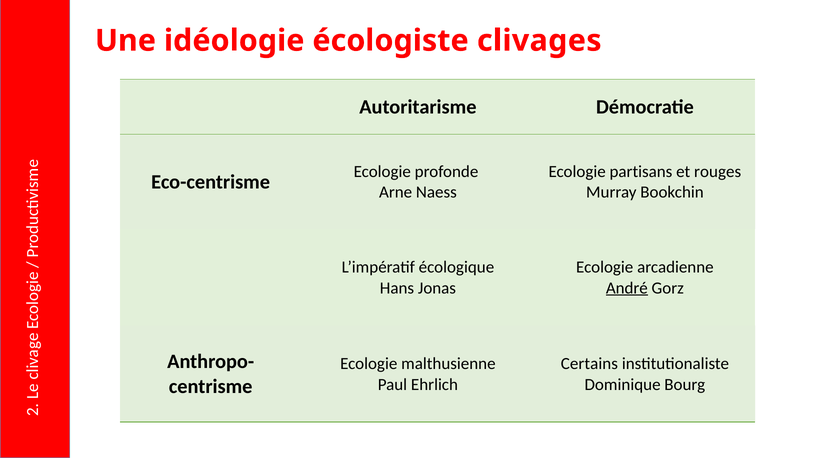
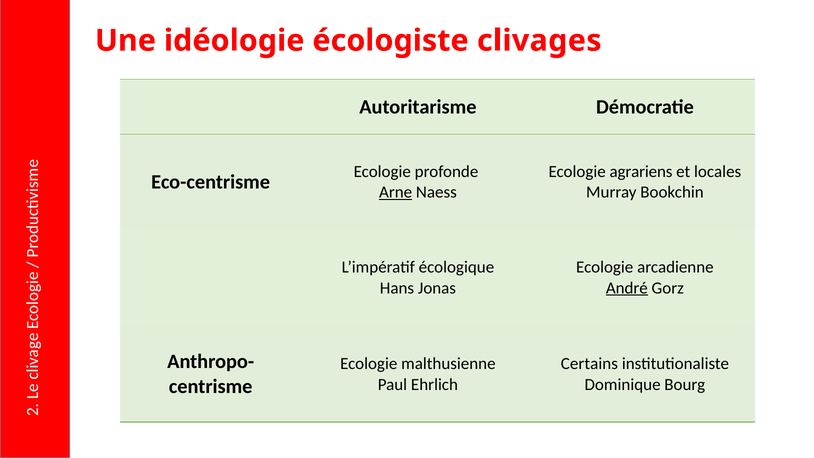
partisans: partisans -> agrariens (641, 171)
rouges: rouges -> locales (718, 171)
Arne underline: none -> present (396, 192)
